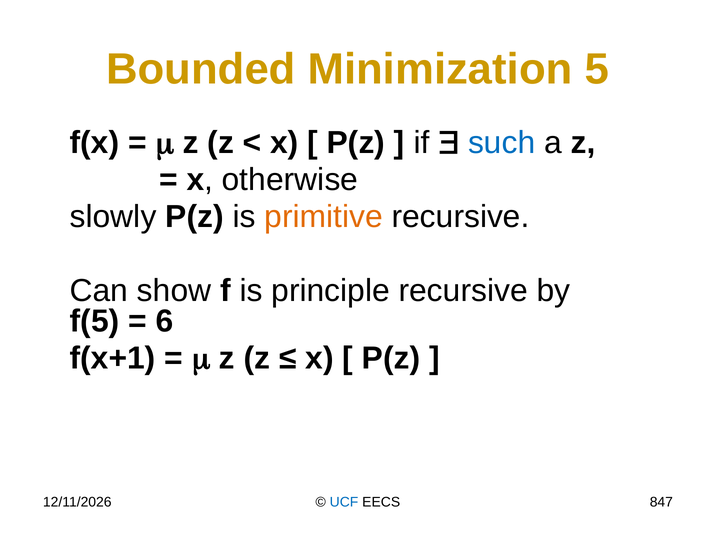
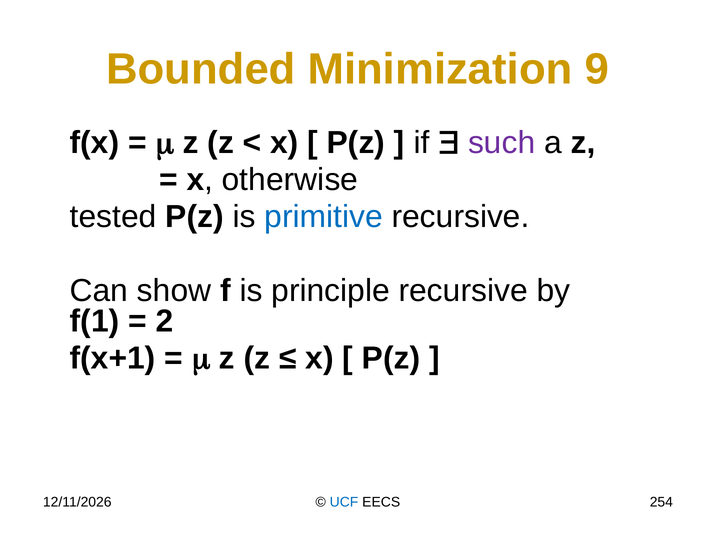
5: 5 -> 9 (597, 69)
such colour: blue -> purple (502, 143)
slowly: slowly -> tested (113, 217)
primitive colour: orange -> blue (324, 217)
f(5: f(5 -> f(1 (95, 321)
6: 6 -> 2 (164, 321)
847: 847 -> 254 (661, 502)
